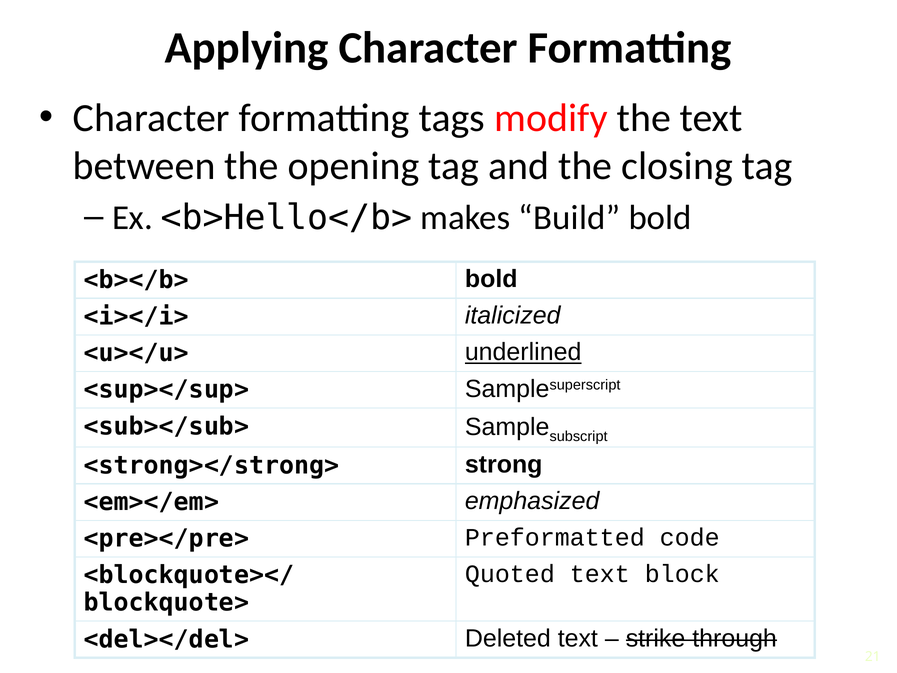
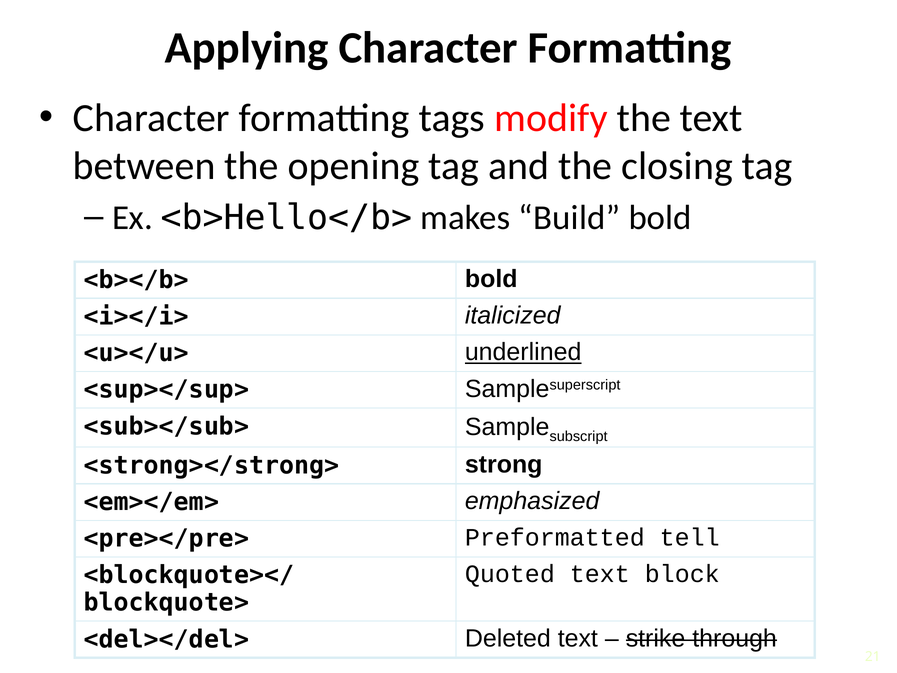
code: code -> tell (690, 537)
